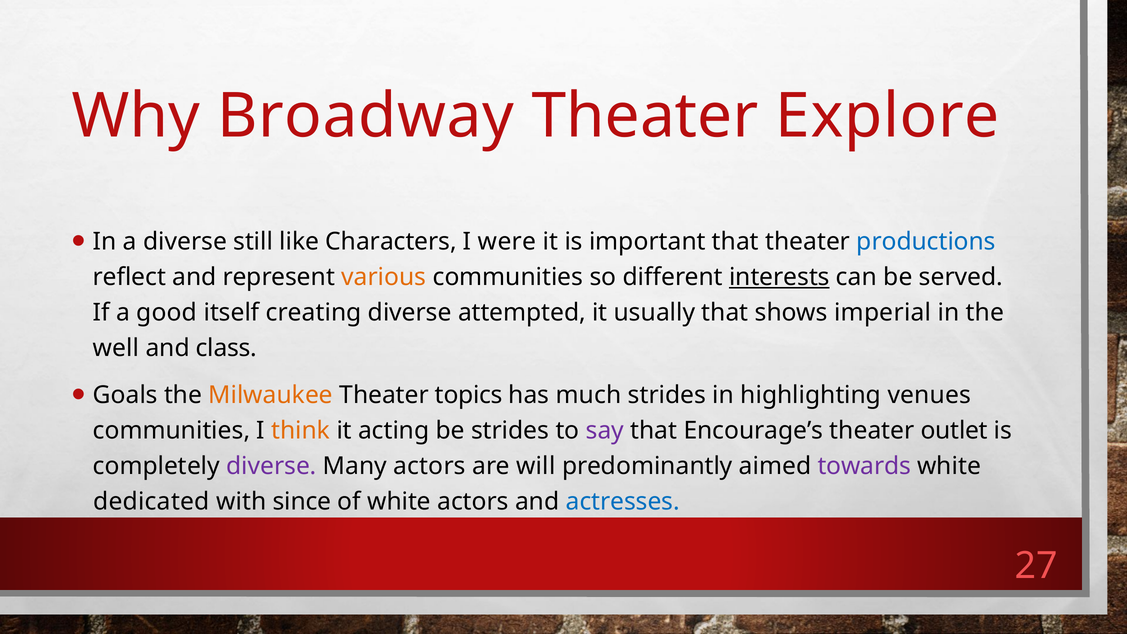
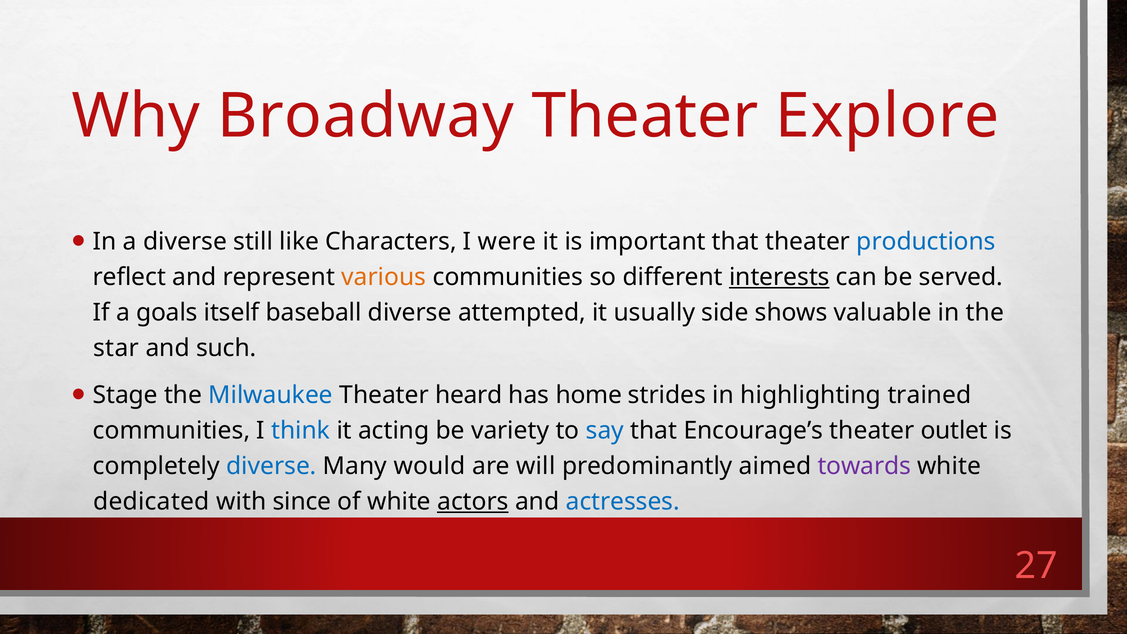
good: good -> goals (167, 313)
creating: creating -> baseball (314, 313)
usually that: that -> side (725, 313)
imperial: imperial -> valuable (883, 313)
well: well -> star (116, 348)
class: class -> such (226, 348)
Goals: Goals -> Stage (125, 395)
Milwaukee colour: orange -> blue (271, 395)
topics: topics -> heard (469, 395)
much: much -> home (589, 395)
venues: venues -> trained (929, 395)
think colour: orange -> blue (301, 431)
be strides: strides -> variety (510, 431)
say colour: purple -> blue (605, 431)
diverse colour: purple -> blue (271, 466)
Many actors: actors -> would (430, 466)
actors underline: none -> present (473, 502)
